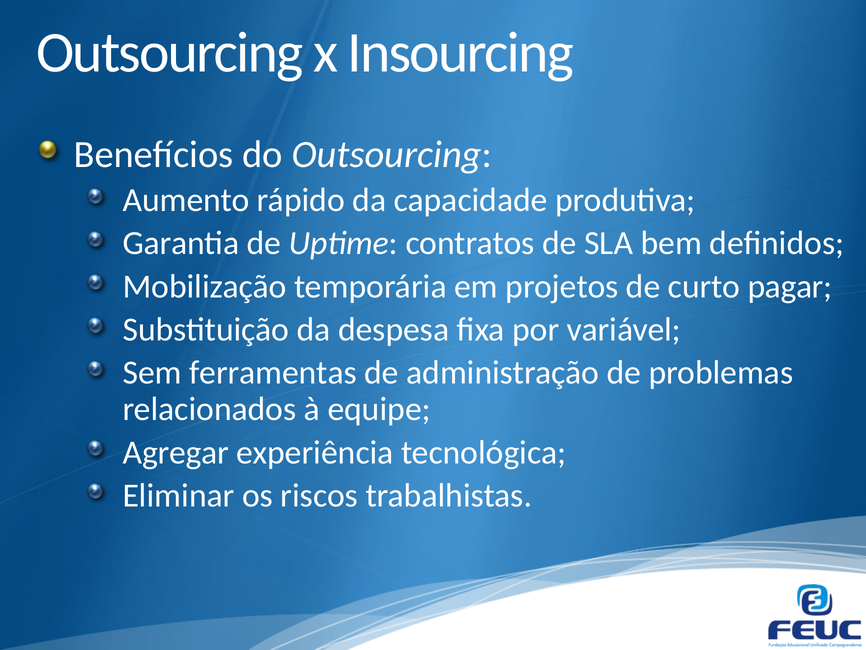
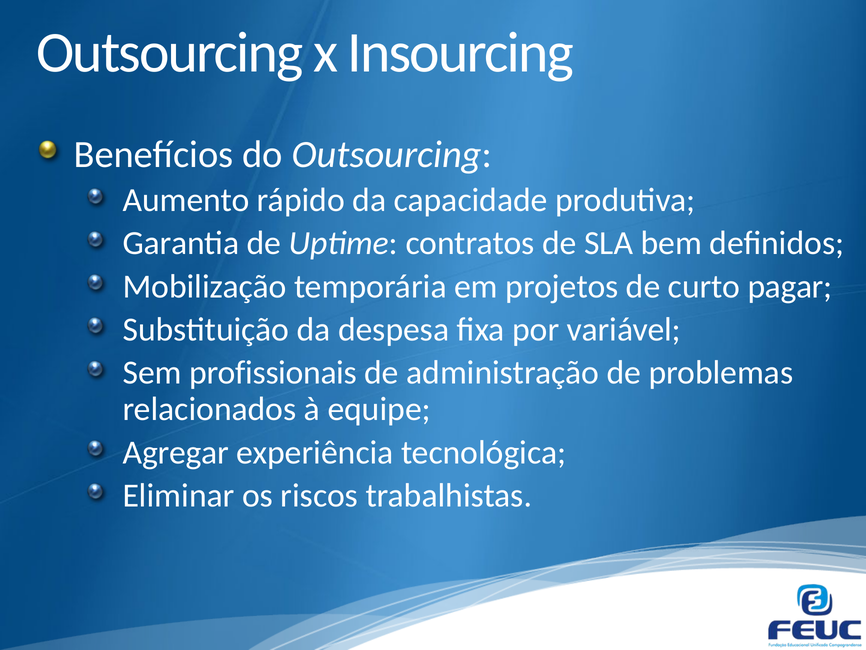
ferramentas: ferramentas -> profissionais (273, 373)
